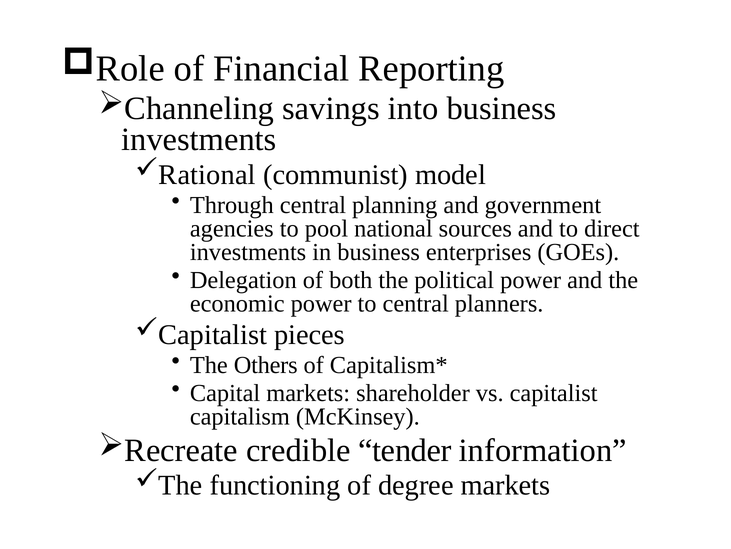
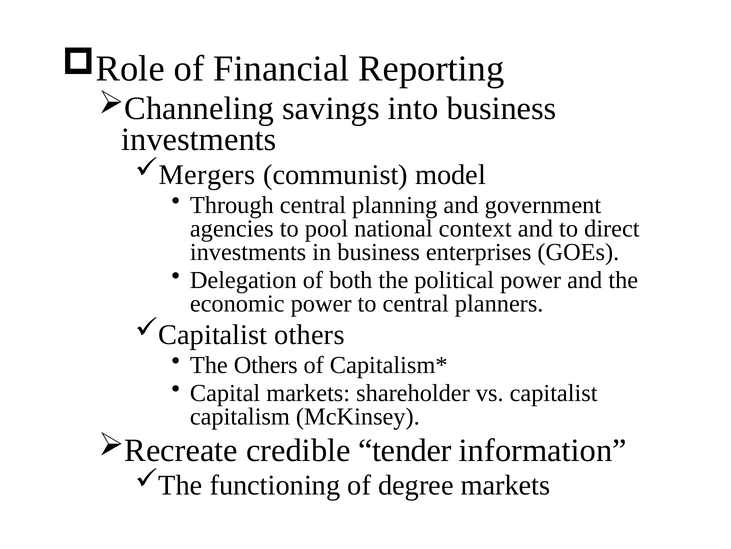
Rational: Rational -> Mergers (207, 175)
sources: sources -> context (475, 228)
Capitalist pieces: pieces -> others (309, 334)
